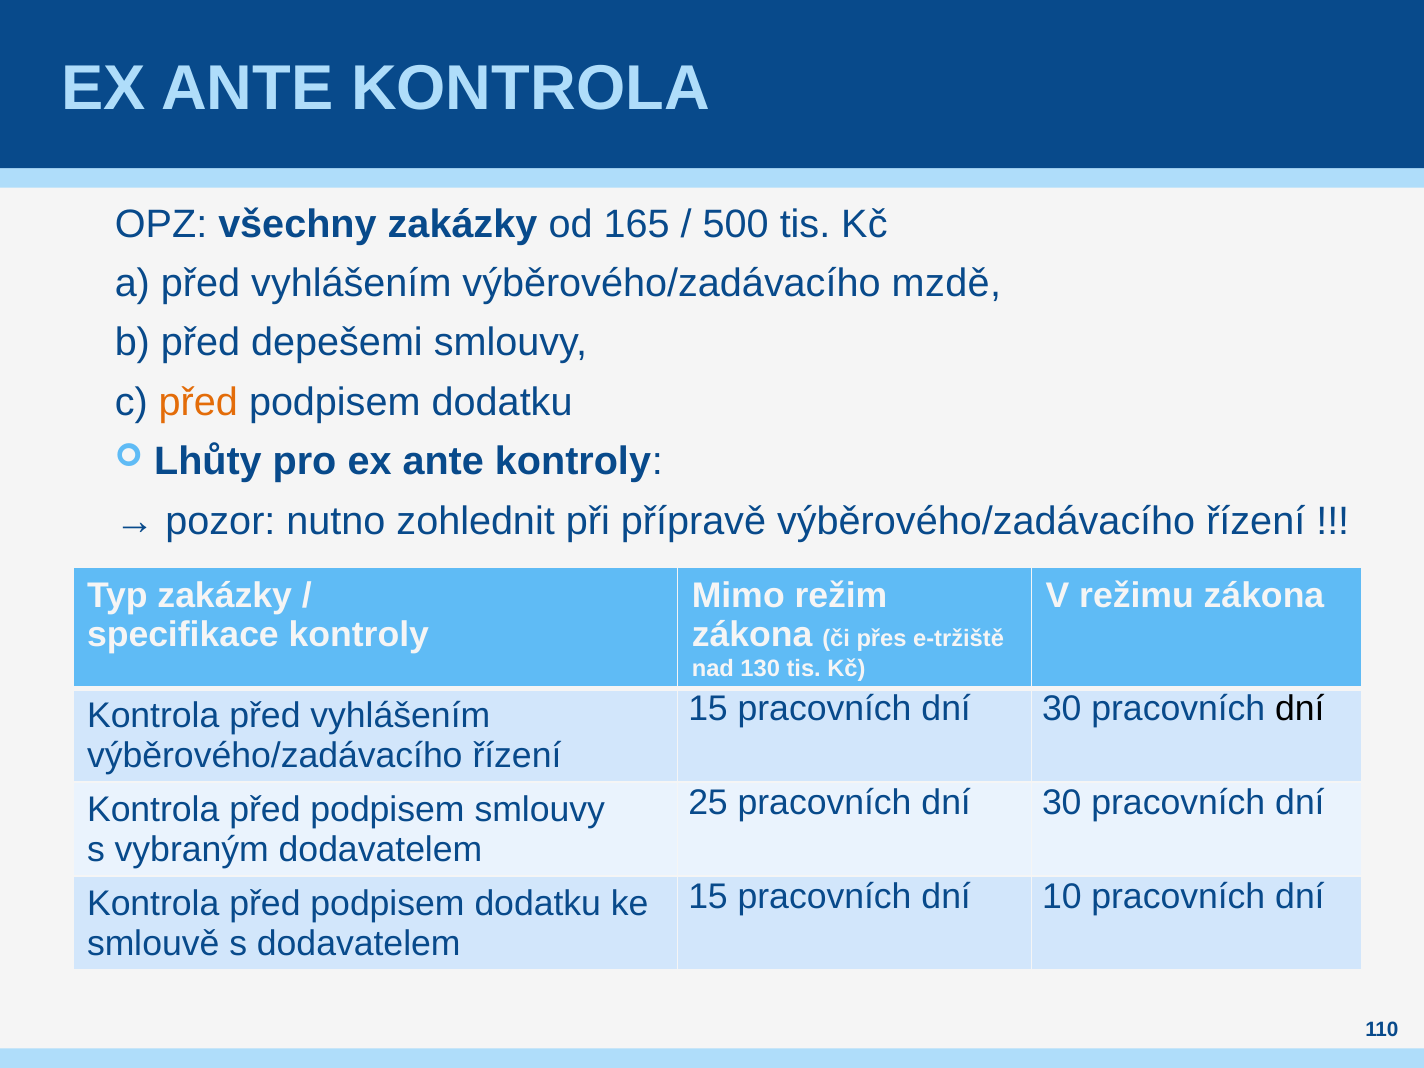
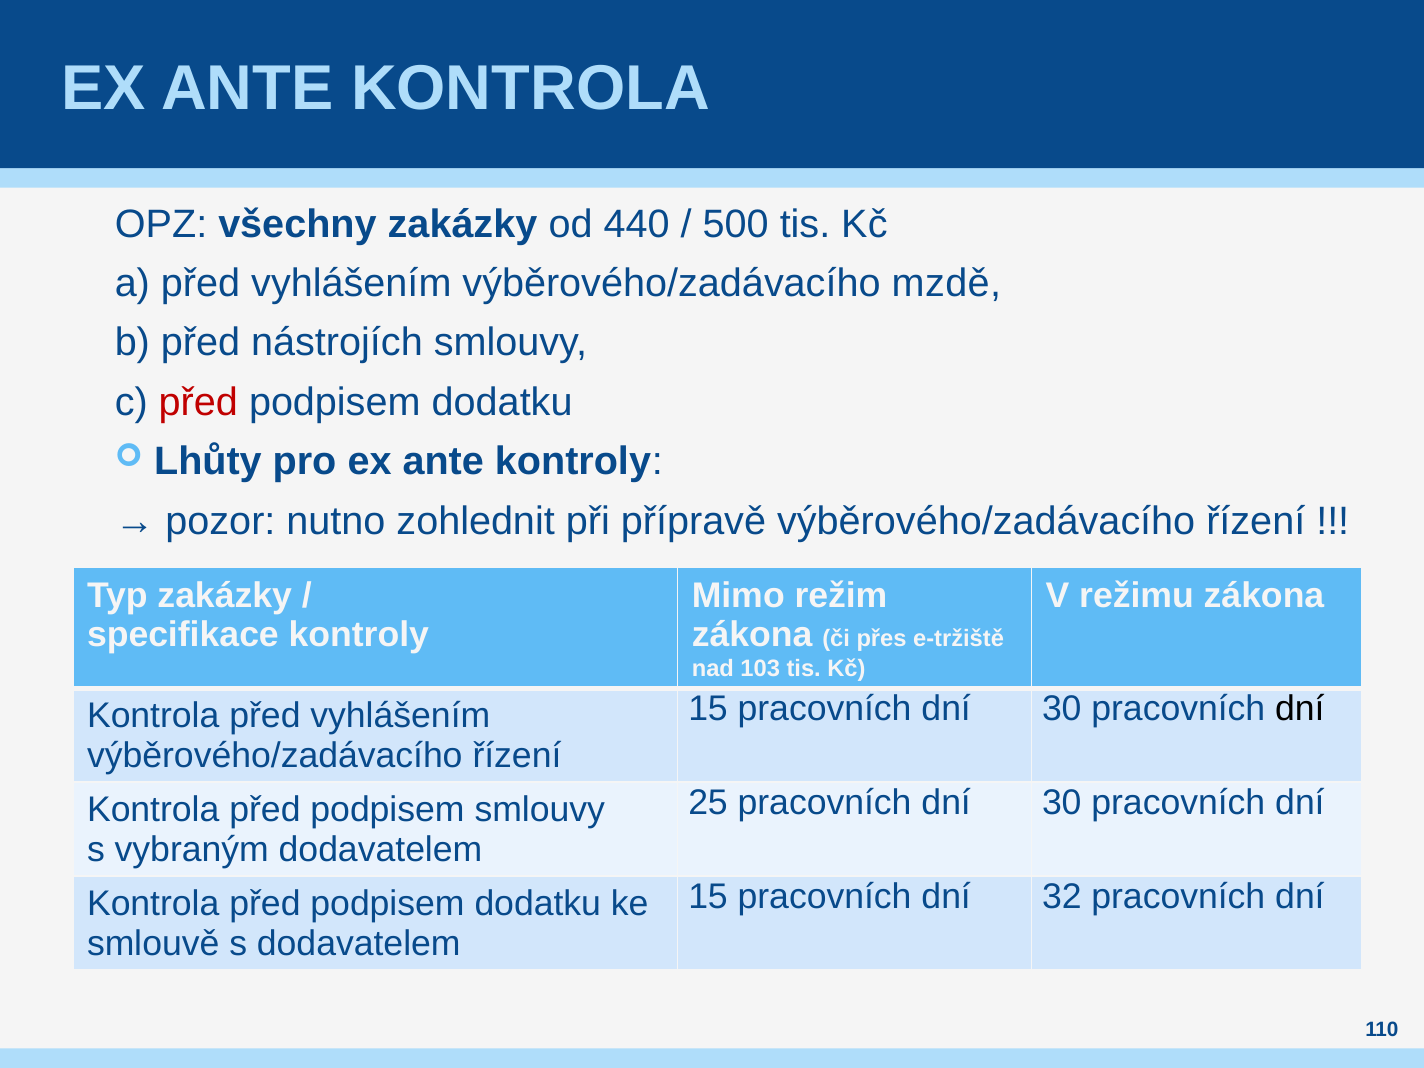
165: 165 -> 440 (637, 224)
depešemi: depešemi -> nástrojích (337, 343)
před colour: orange -> red (198, 402)
130: 130 -> 103 (760, 668)
10: 10 -> 32 (1062, 897)
